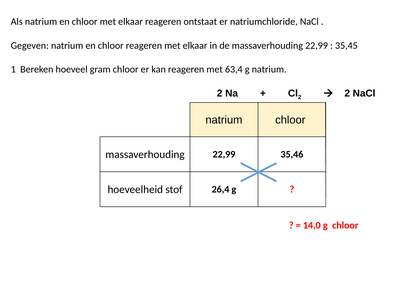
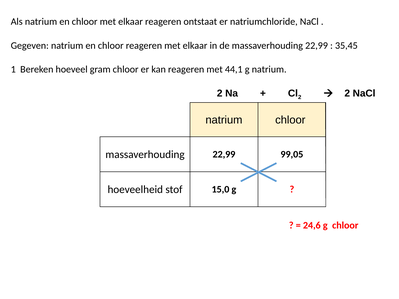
63,4: 63,4 -> 44,1 (234, 69)
35,46: 35,46 -> 99,05 (292, 155)
26,4: 26,4 -> 15,0 (220, 190)
14,0: 14,0 -> 24,6 (312, 226)
